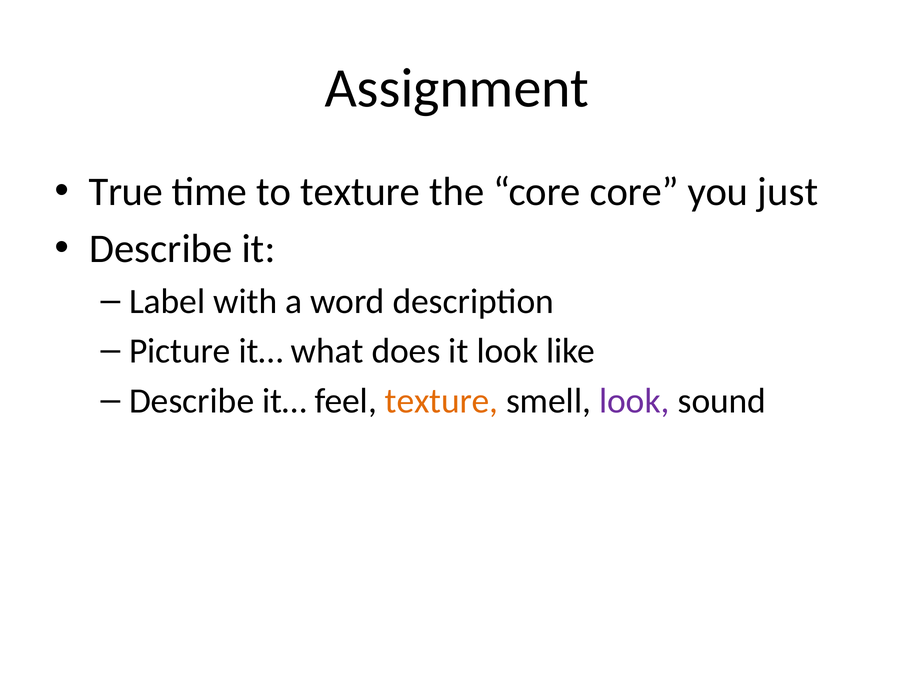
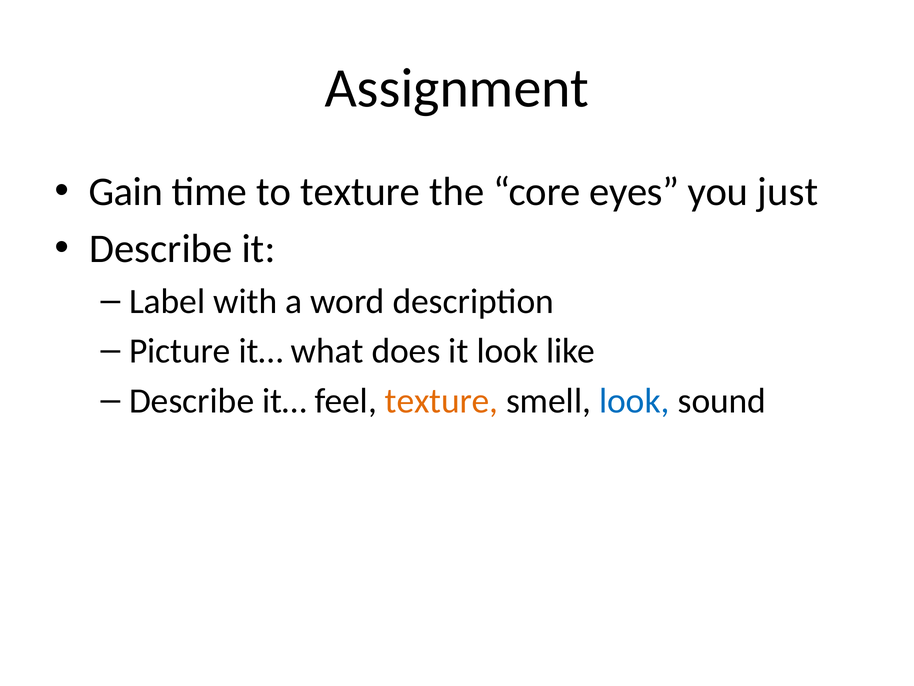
True: True -> Gain (126, 192)
core core: core -> eyes (634, 192)
look colour: purple -> blue (634, 401)
